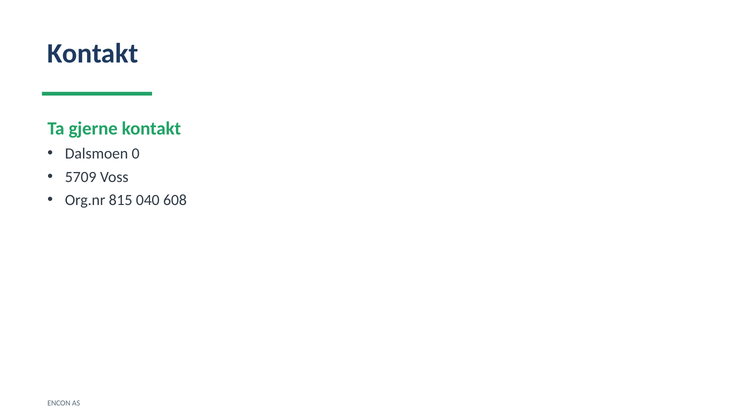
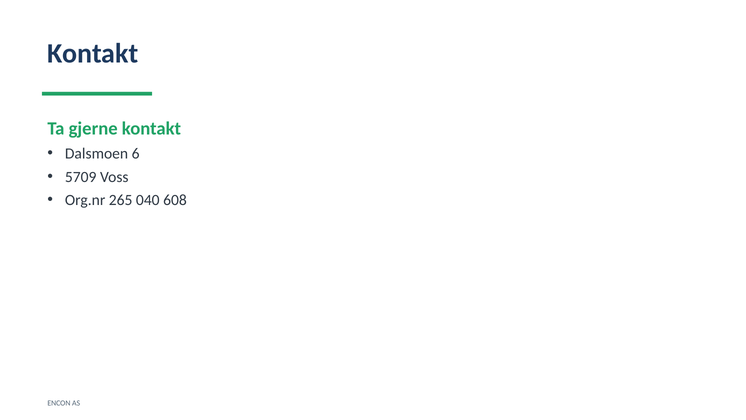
0: 0 -> 6 (136, 153)
815: 815 -> 265 (121, 200)
